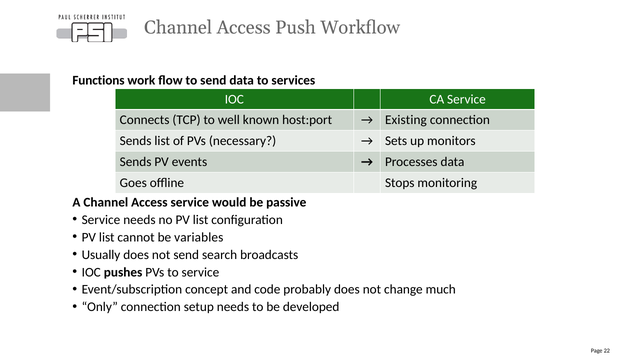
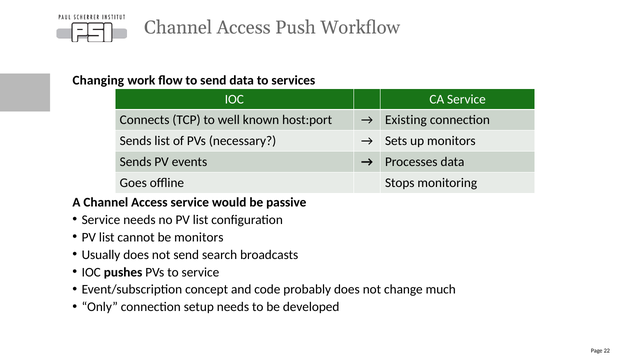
Functions: Functions -> Changing (98, 80)
be variables: variables -> monitors (199, 237)
